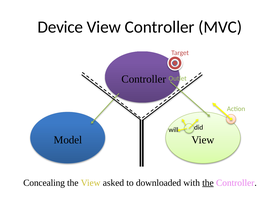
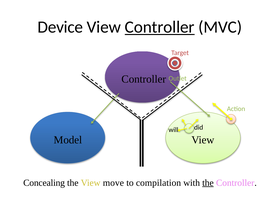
Controller underline: none -> present (160, 27)
asked: asked -> move (113, 183)
downloaded: downloaded -> compilation (158, 183)
